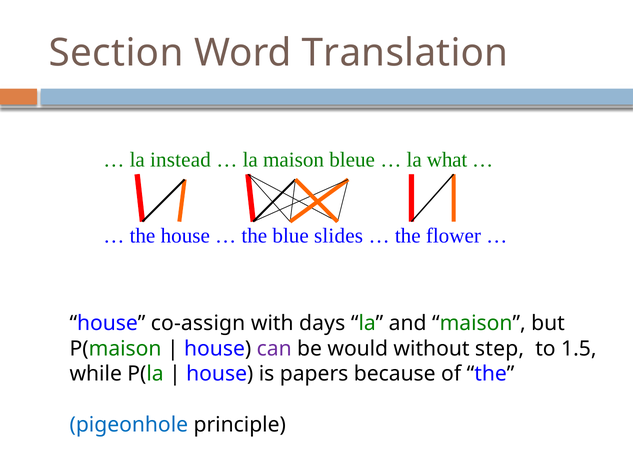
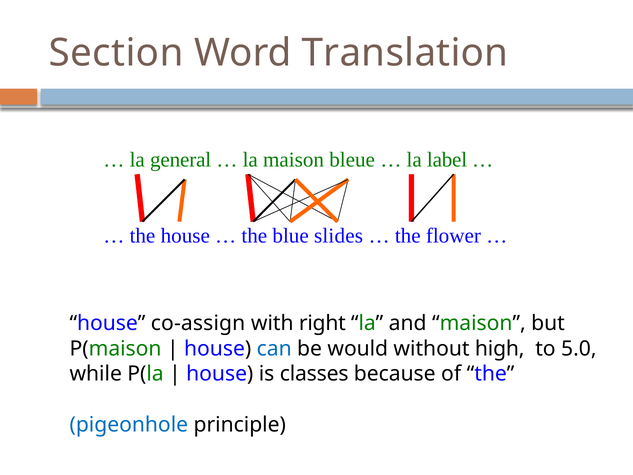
instead: instead -> general (181, 160)
what: what -> label (447, 160)
days: days -> right (322, 323)
can colour: purple -> blue (274, 349)
step: step -> high (500, 349)
1.5: 1.5 -> 5.0 (579, 349)
papers: papers -> classes (314, 374)
